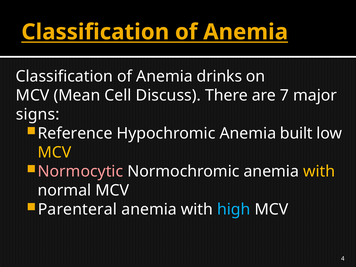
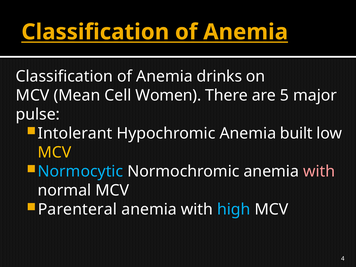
Discuss: Discuss -> Women (168, 95)
7: 7 -> 5 (285, 95)
signs: signs -> pulse (38, 114)
Reference: Reference -> Intolerant (75, 133)
Normocytic colour: pink -> light blue (80, 171)
with colour: yellow -> pink (319, 171)
